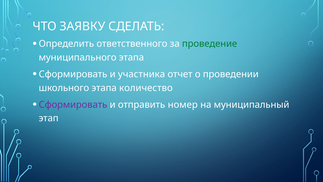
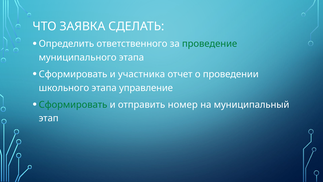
ЗАЯВКУ: ЗАЯВКУ -> ЗАЯВКА (82, 26)
количество: количество -> управление (146, 88)
Сформировать colour: purple -> green (73, 105)
